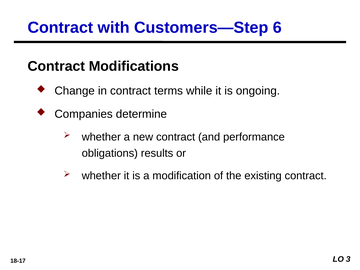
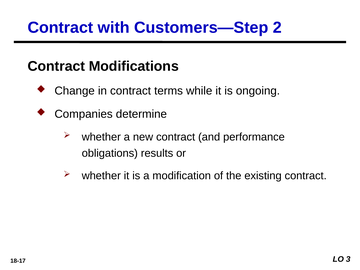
6: 6 -> 2 (277, 27)
